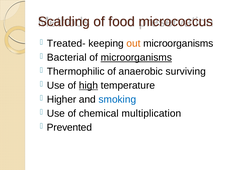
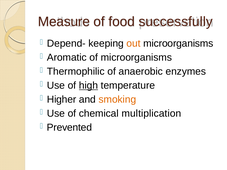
Scalding: Scalding -> Measure (64, 22)
micrococcus: micrococcus -> successfully (176, 22)
Treated-: Treated- -> Depend- (66, 44)
Bacterial: Bacterial -> Aromatic (67, 58)
microorganisms underline: present -> none (136, 58)
surviving: surviving -> enzymes (186, 72)
smoking colour: blue -> orange (117, 100)
